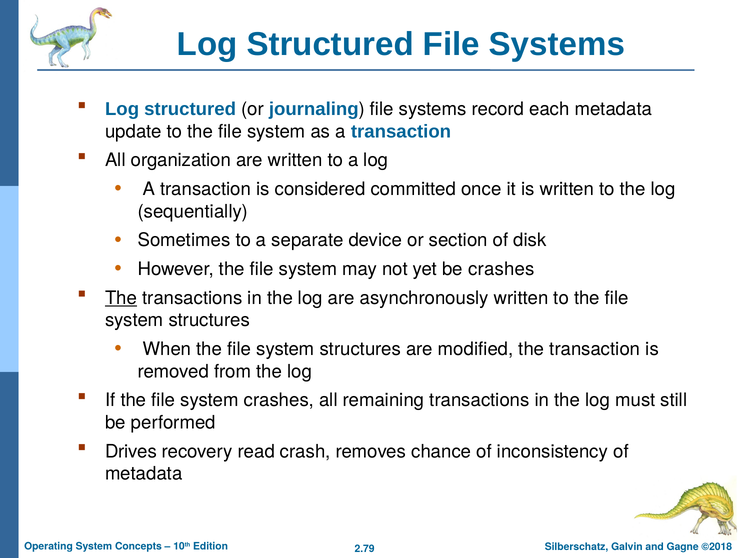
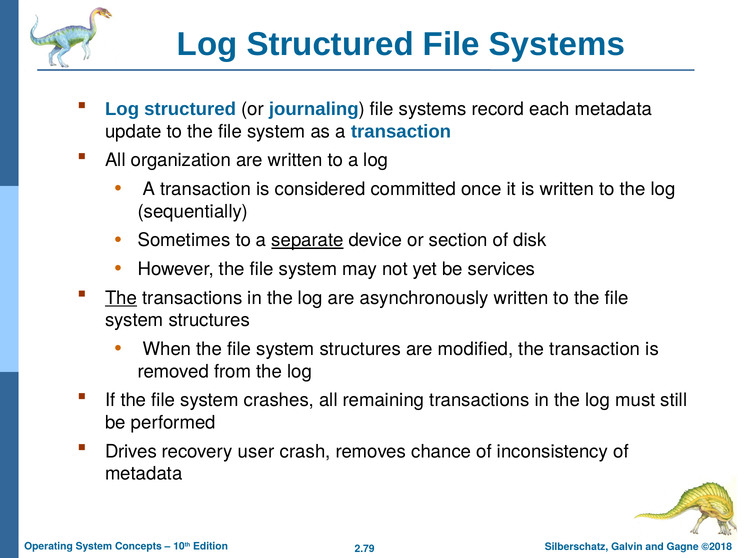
separate underline: none -> present (308, 240)
be crashes: crashes -> services (502, 269)
read: read -> user (256, 451)
